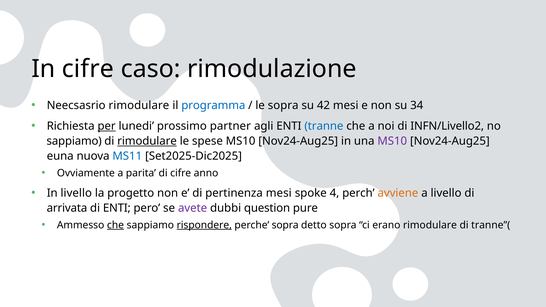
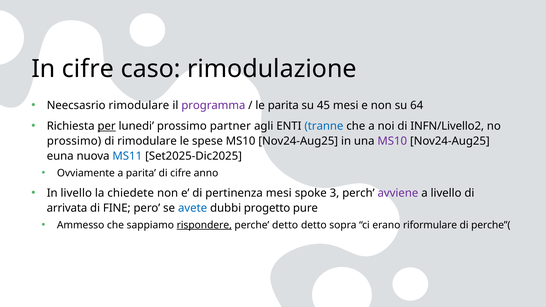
programma colour: blue -> purple (213, 105)
le sopra: sopra -> parita (283, 105)
42: 42 -> 45 (323, 105)
34: 34 -> 64 (417, 105)
sappiamo: sappiamo -> prossimo (74, 141)
rimodulare underline: present -> none (147, 141)
progetto: progetto -> chiedete (131, 193)
4: 4 -> 3 (335, 193)
avviene colour: orange -> purple (398, 193)
di ENTI: ENTI -> FINE (117, 208)
avete colour: purple -> blue (193, 208)
question: question -> progetto (267, 208)
che underline: present -> none (115, 225)
perche sopra: sopra -> detto (285, 225)
erano rimodulare: rimodulare -> riformulare (430, 225)
tranne”(: tranne”( -> perche”( (491, 225)
